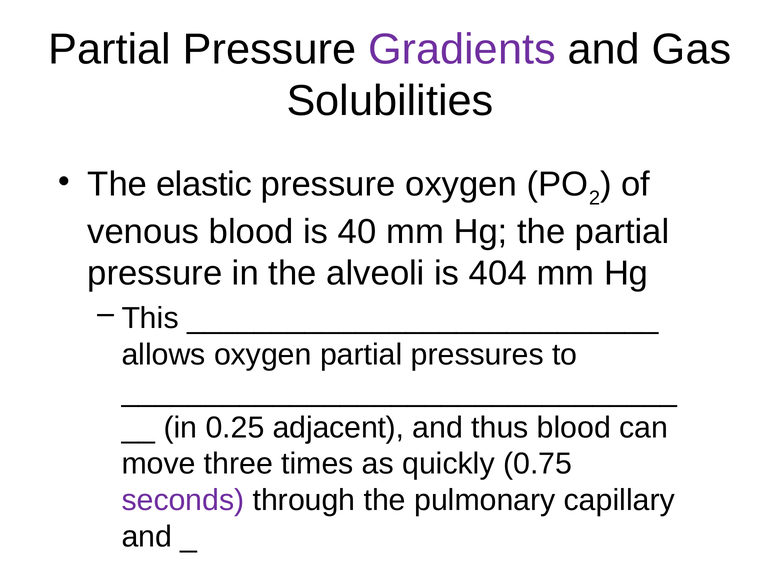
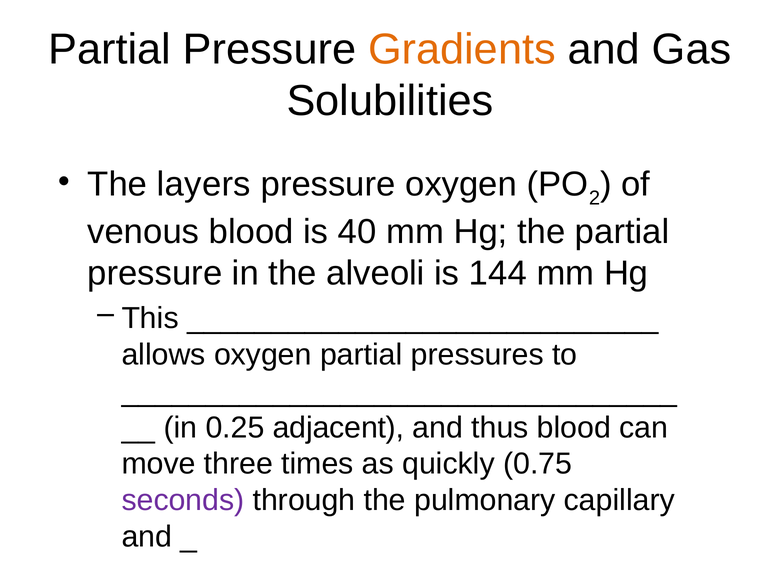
Gradients colour: purple -> orange (462, 49)
elastic: elastic -> layers (204, 184)
404: 404 -> 144 (498, 273)
